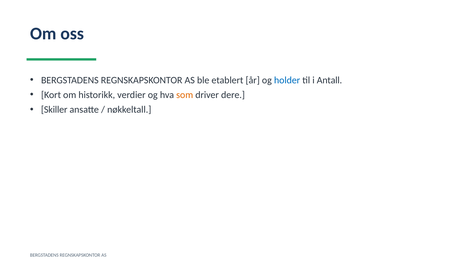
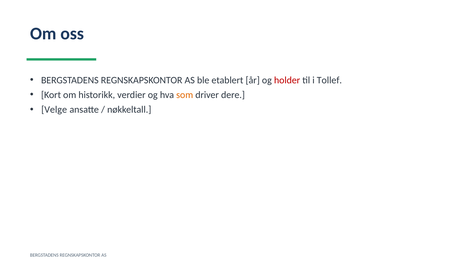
holder colour: blue -> red (287, 80)
Antall: Antall -> Tollef (329, 80)
Skiller: Skiller -> Velge (54, 109)
